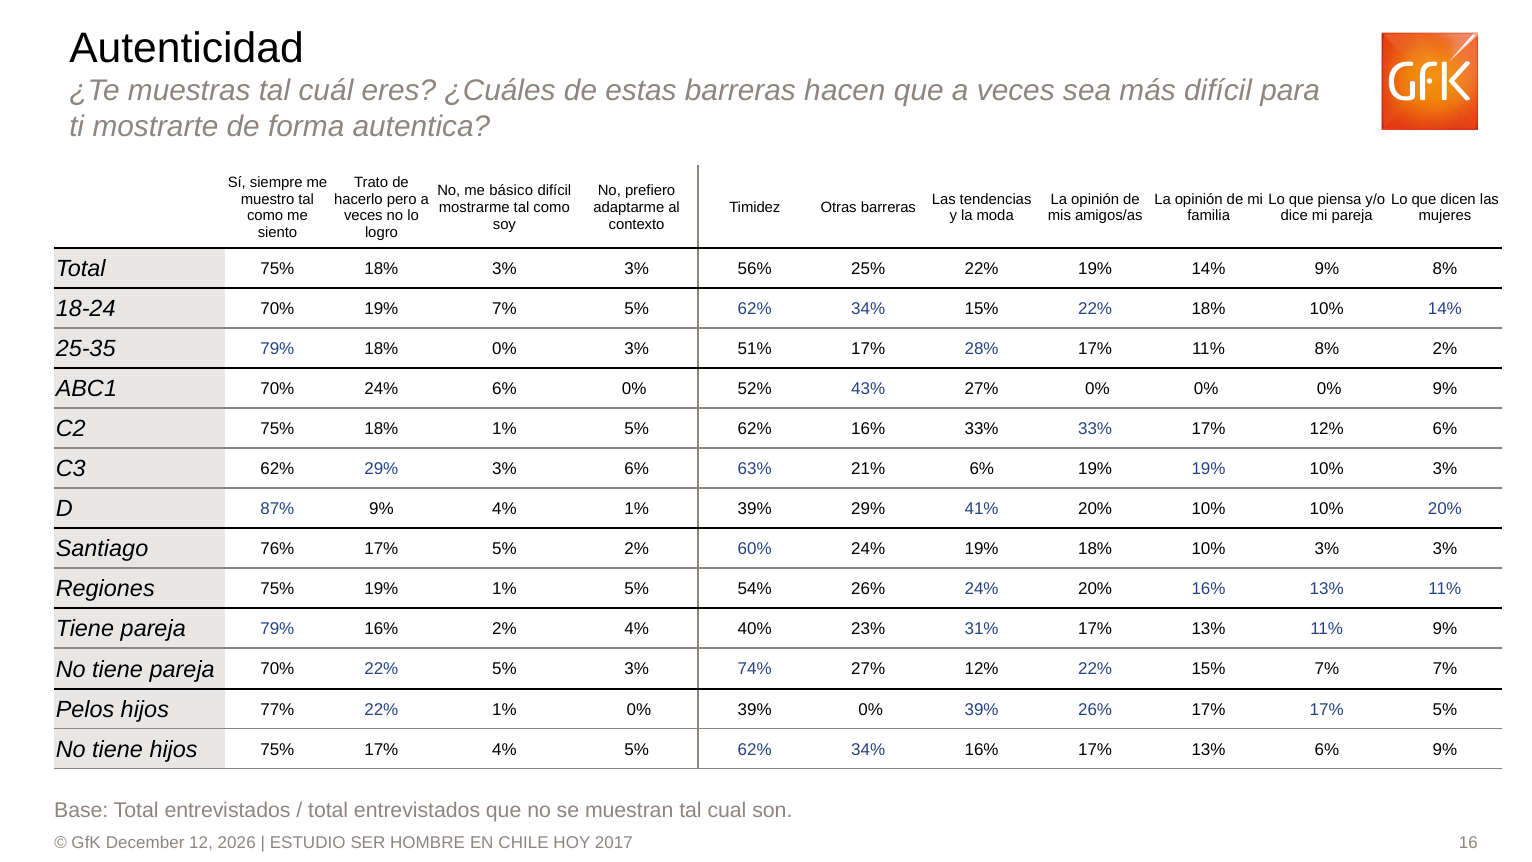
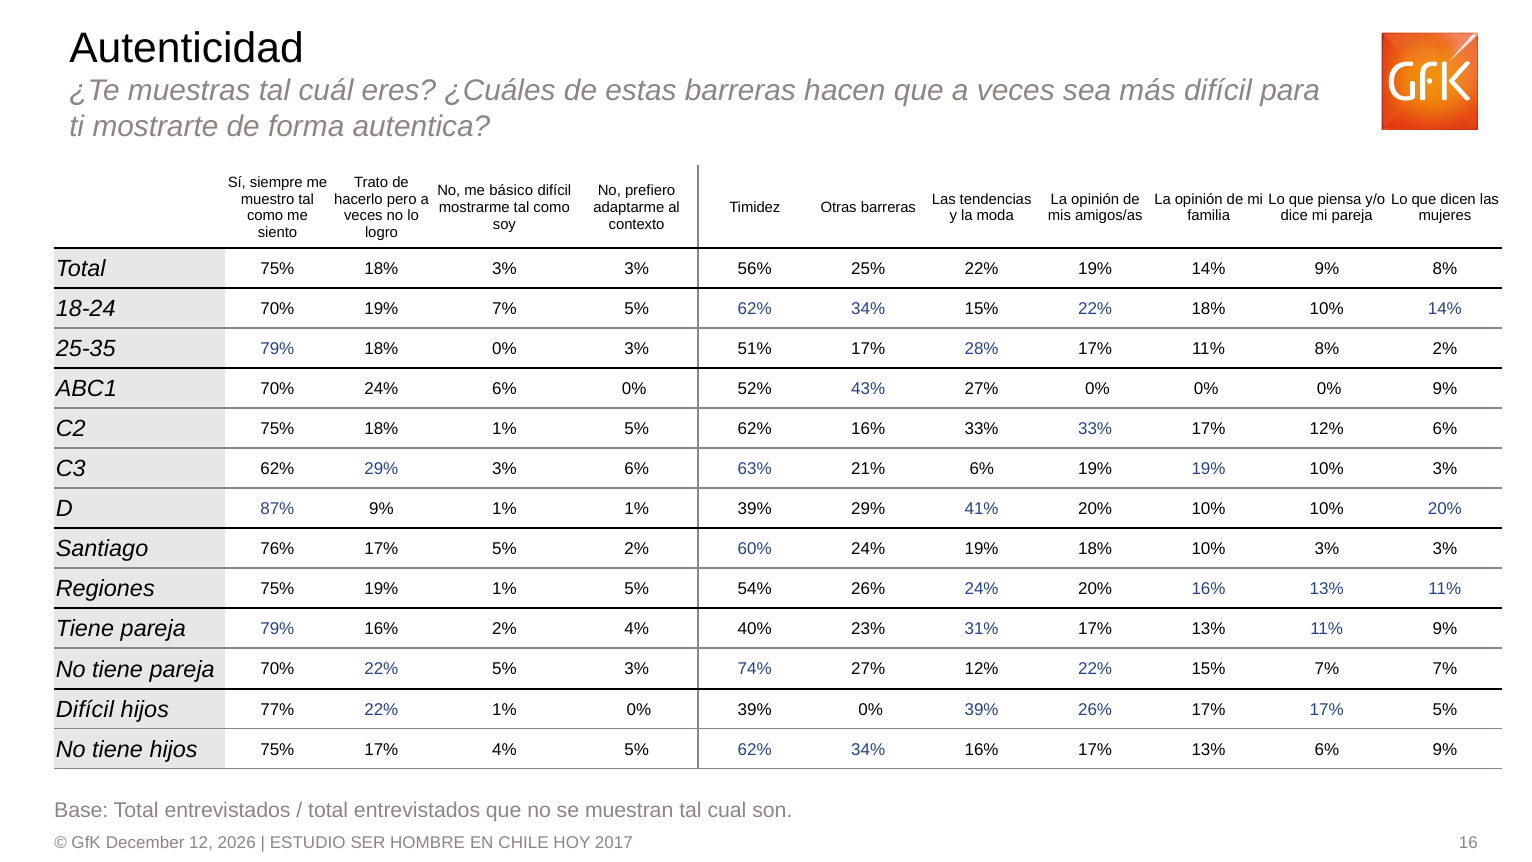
9% 4%: 4% -> 1% (504, 509)
Pelos: Pelos -> Difícil (85, 710)
